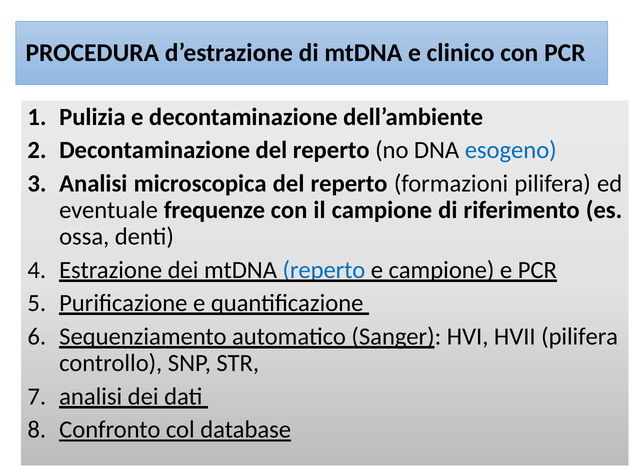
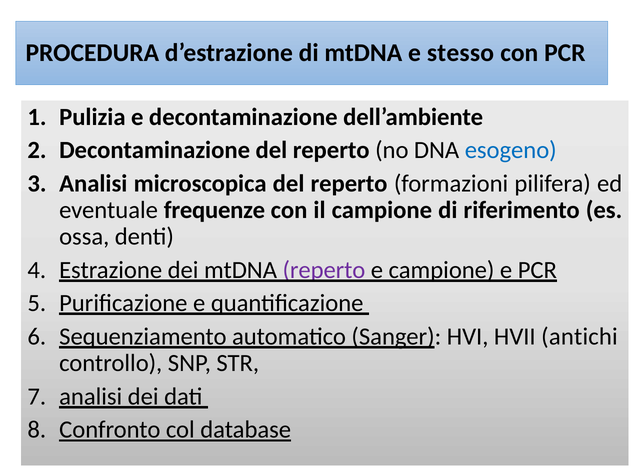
clinico: clinico -> stesso (460, 53)
reperto colour: blue -> purple (324, 270)
HVII pilifera: pilifera -> antichi (580, 336)
